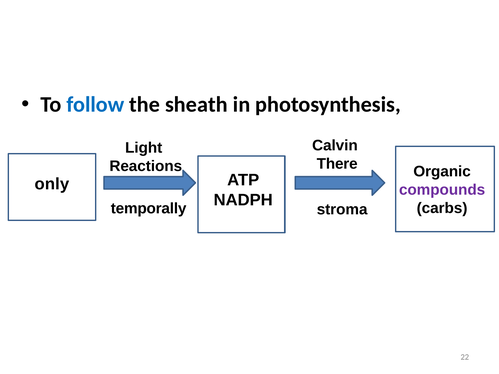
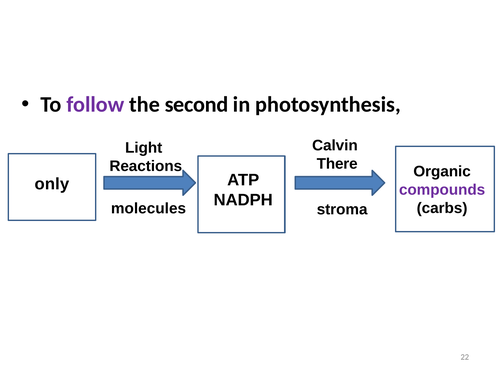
follow colour: blue -> purple (95, 105)
sheath: sheath -> second (197, 105)
temporally: temporally -> molecules (148, 208)
